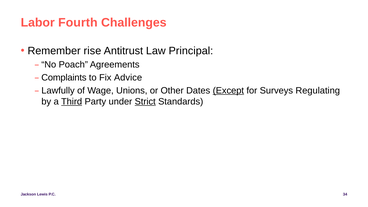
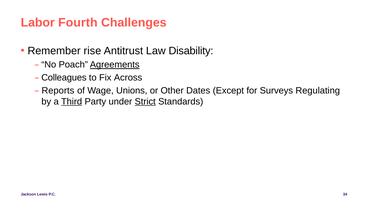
Principal: Principal -> Disability (191, 51)
Agreements underline: none -> present (115, 65)
Complaints: Complaints -> Colleagues (64, 78)
Advice: Advice -> Across (128, 78)
Lawfully: Lawfully -> Reports (58, 91)
Except underline: present -> none (228, 91)
